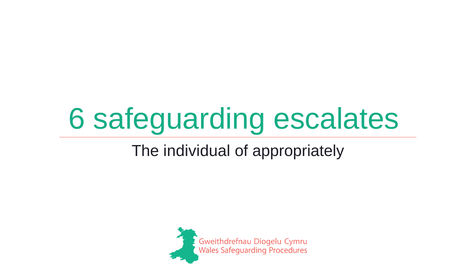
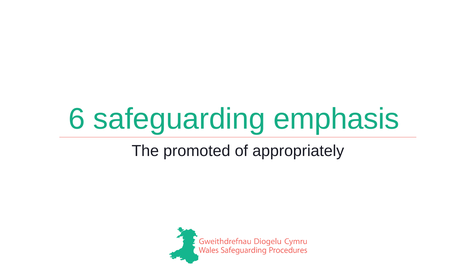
escalates: escalates -> emphasis (336, 119)
individual: individual -> promoted (197, 151)
